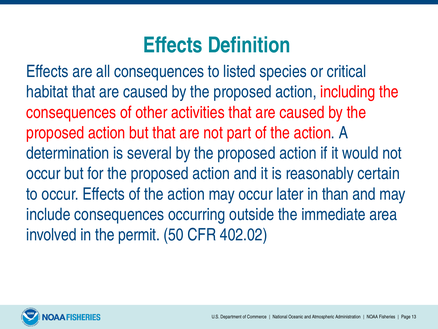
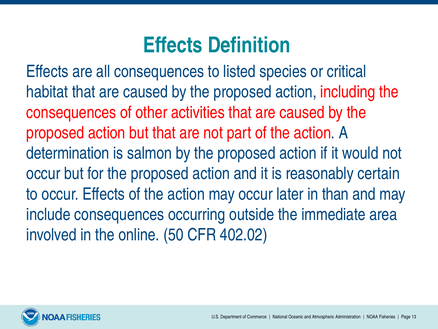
several: several -> salmon (150, 153)
permit: permit -> online (139, 235)
